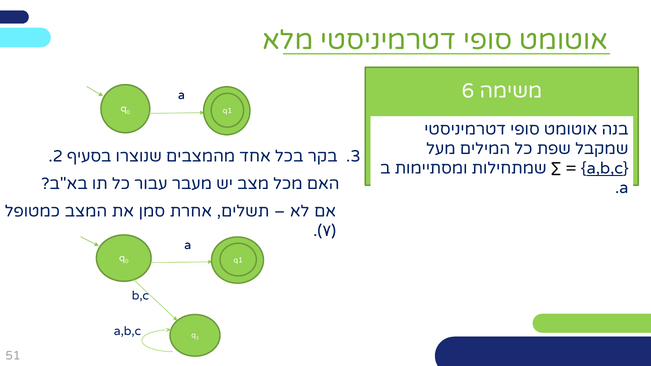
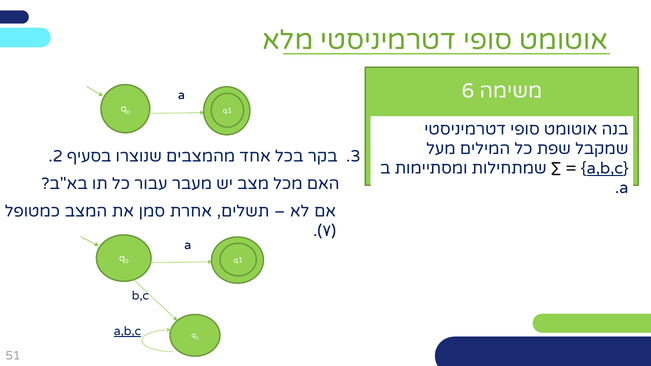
a,b,c underline: none -> present (127, 331)
